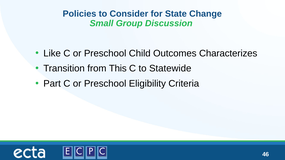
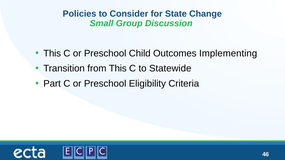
Like: Like -> This (52, 53)
Characterizes: Characterizes -> Implementing (228, 53)
